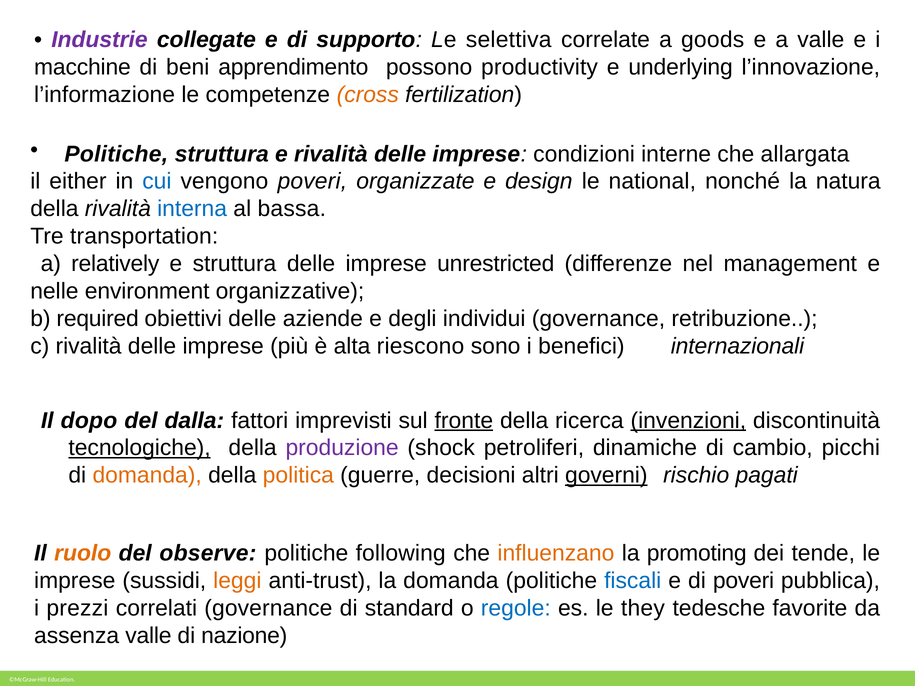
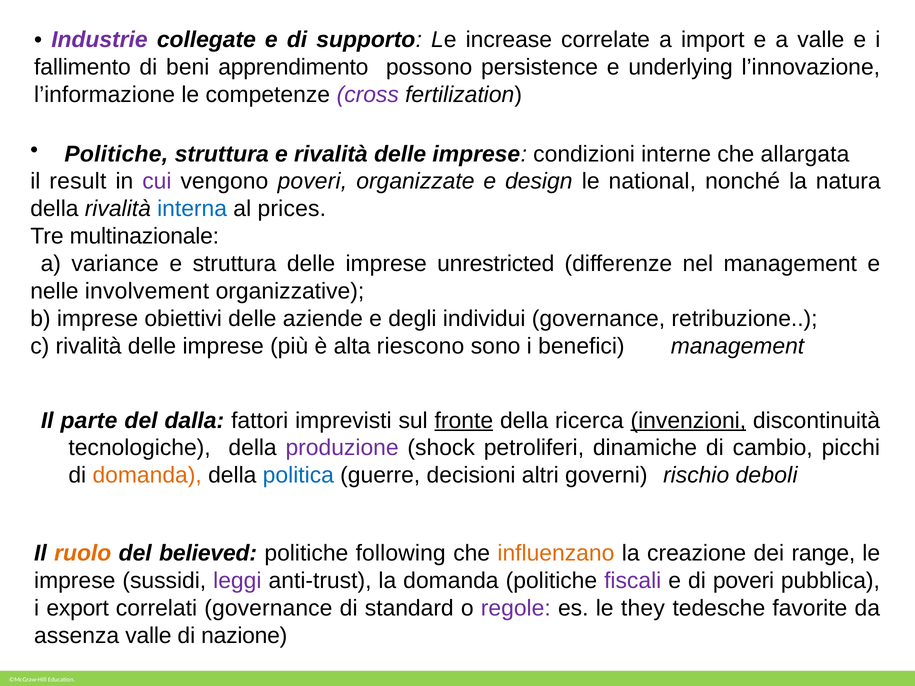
selettiva: selettiva -> increase (509, 40)
goods: goods -> import (713, 40)
macchine: macchine -> fallimento (82, 67)
productivity: productivity -> persistence (540, 67)
cross colour: orange -> purple (368, 95)
either: either -> result (78, 181)
cui colour: blue -> purple (157, 181)
bassa: bassa -> prices (292, 209)
transportation: transportation -> multinazionale (144, 236)
relatively: relatively -> variance (115, 264)
environment: environment -> involvement (147, 291)
b required: required -> imprese (98, 319)
benefici internazionali: internazionali -> management (737, 346)
dopo: dopo -> parte (89, 421)
tecnologiche underline: present -> none (140, 448)
politica colour: orange -> blue (298, 476)
governi underline: present -> none (606, 476)
pagati: pagati -> deboli (767, 476)
observe: observe -> believed (208, 554)
promoting: promoting -> creazione (697, 554)
tende: tende -> range (823, 554)
leggi colour: orange -> purple (237, 581)
fiscali colour: blue -> purple (633, 581)
prezzi: prezzi -> export (78, 608)
regole colour: blue -> purple (516, 608)
